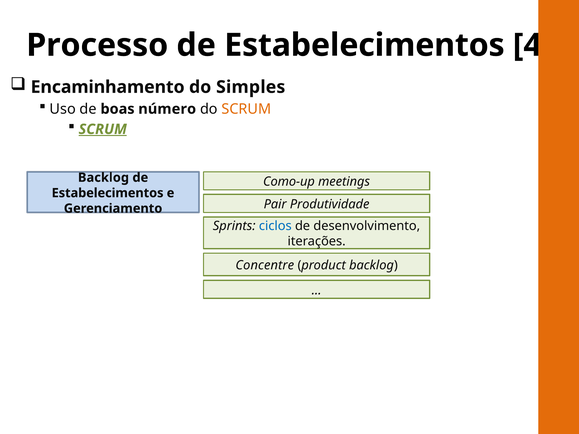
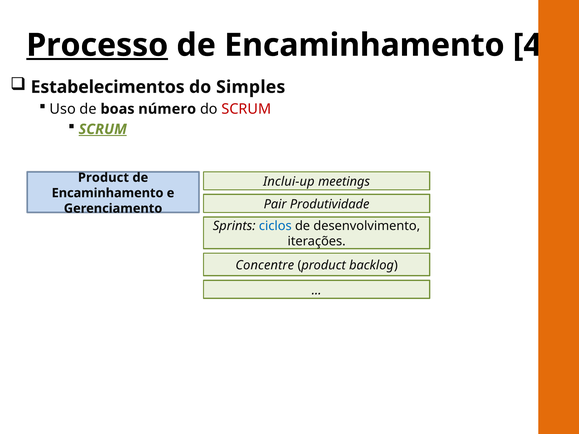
Processo underline: none -> present (97, 45)
Estabelecimentos: Estabelecimentos -> Encaminhamento (364, 45)
Encaminhamento: Encaminhamento -> Estabelecimentos (108, 87)
SCRUM colour: orange -> red (246, 109)
Backlog: Backlog -> Product (103, 178)
Como-up: Como-up -> Inclui-up (289, 182)
Estabelecimentos: Estabelecimentos -> Encaminhamento (108, 193)
